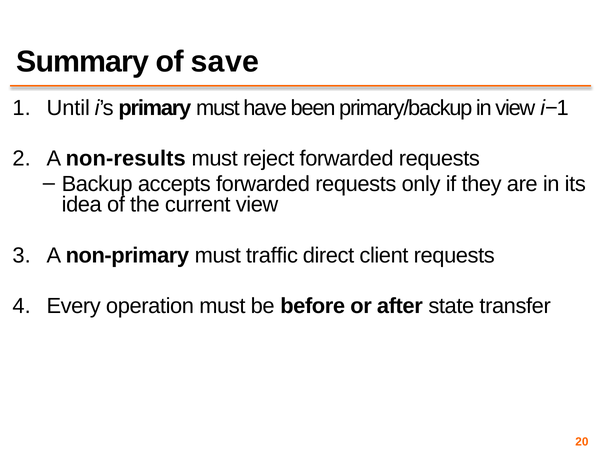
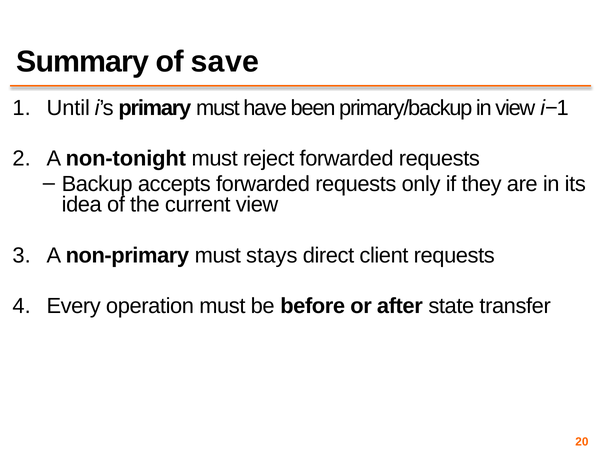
non-results: non-results -> non-tonight (126, 159)
traffic: traffic -> stays (272, 256)
